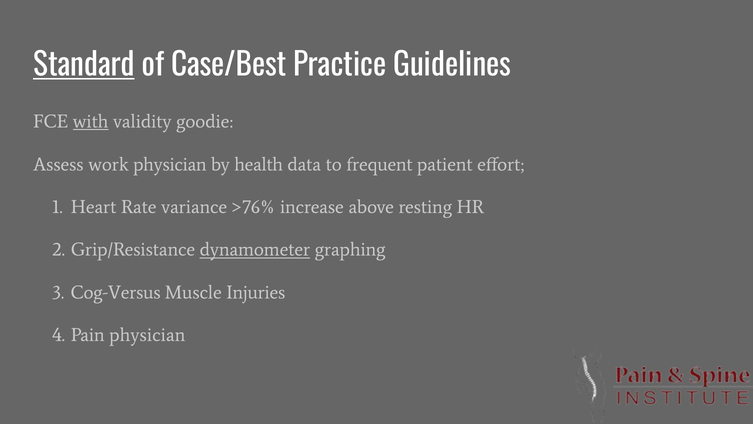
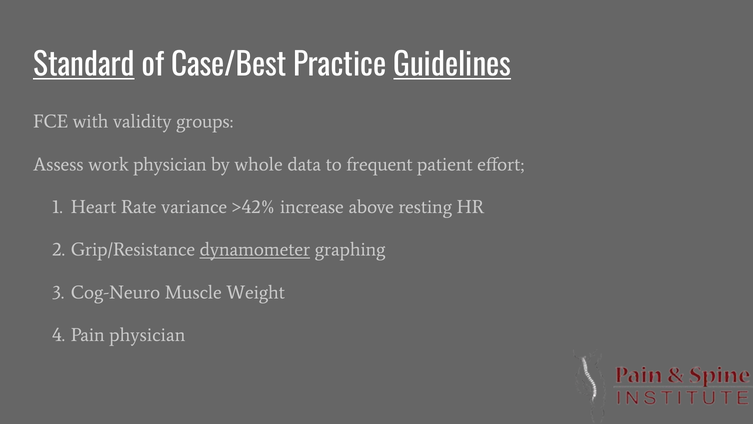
Guidelines underline: none -> present (452, 65)
with underline: present -> none (91, 121)
goodie: goodie -> groups (205, 121)
health: health -> whole (259, 164)
>76%: >76% -> >42% (254, 207)
Cog-Versus: Cog-Versus -> Cog-Neuro (115, 292)
Injuries: Injuries -> Weight (256, 292)
